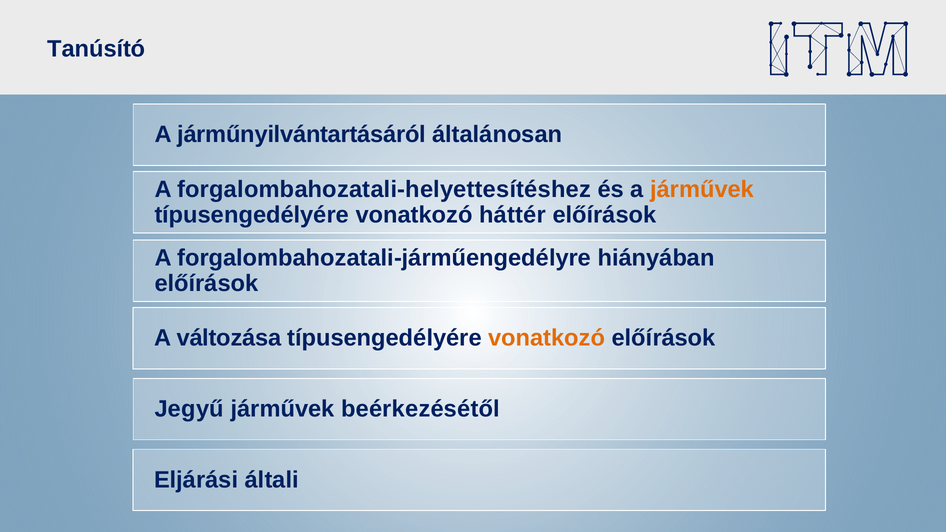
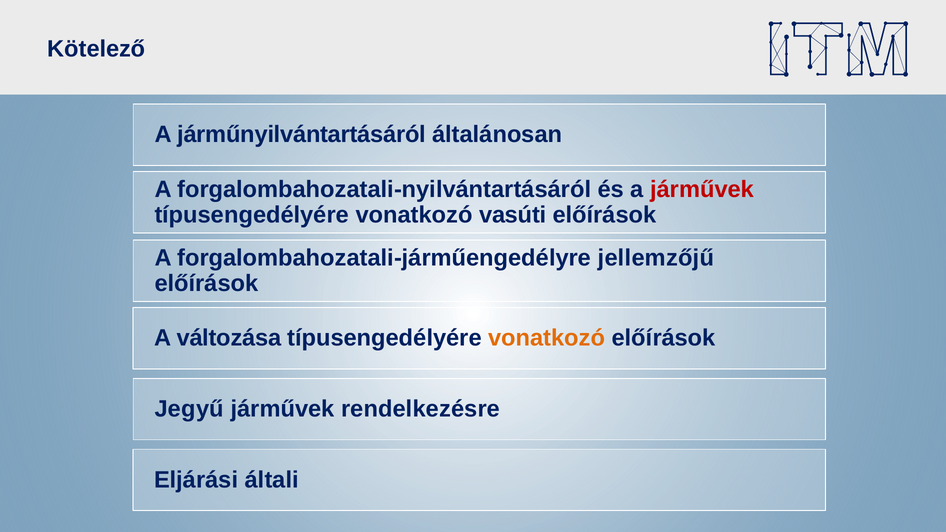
Tanúsító: Tanúsító -> Kötelező (96, 49)
forgalombahozatali-helyettesítéshez: forgalombahozatali-helyettesítéshez -> forgalombahozatali-nyilvántartásáról (384, 189)
járművek colour: orange -> red (702, 189)
háttér: háttér -> vasúti (513, 215)
hiányában: hiányában -> jellemzőjű (656, 258)
beérkezésétől: beérkezésétől -> rendelkezésre (421, 409)
